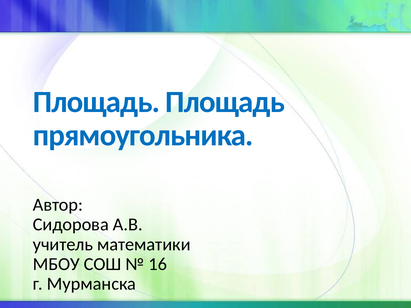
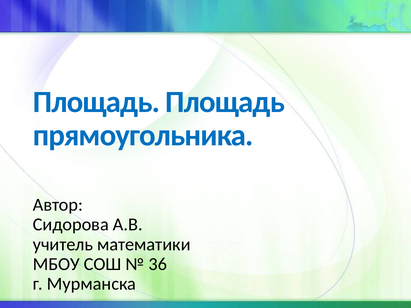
16: 16 -> 36 (158, 264)
